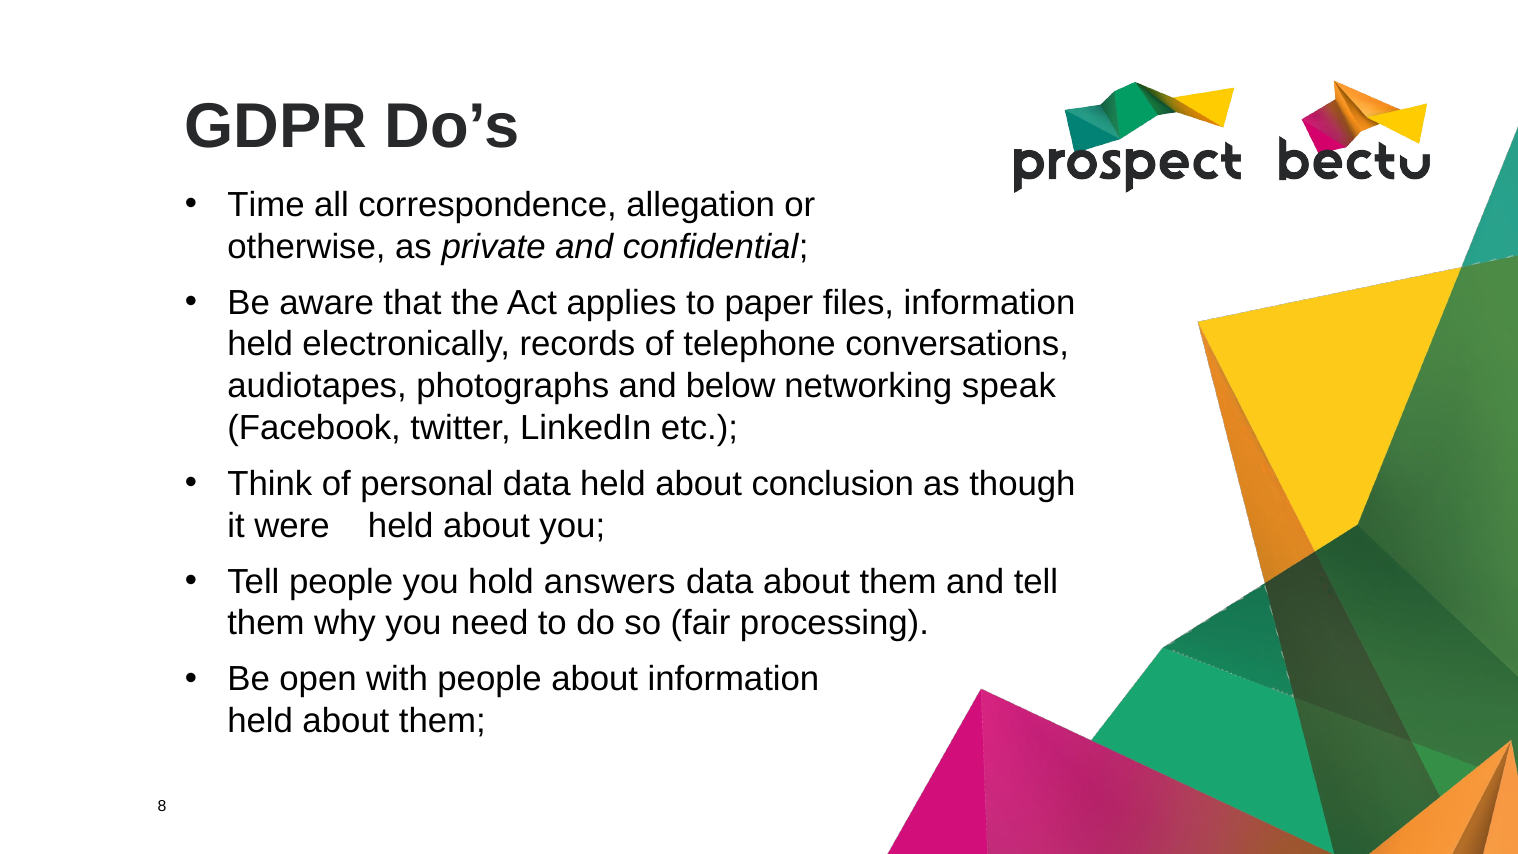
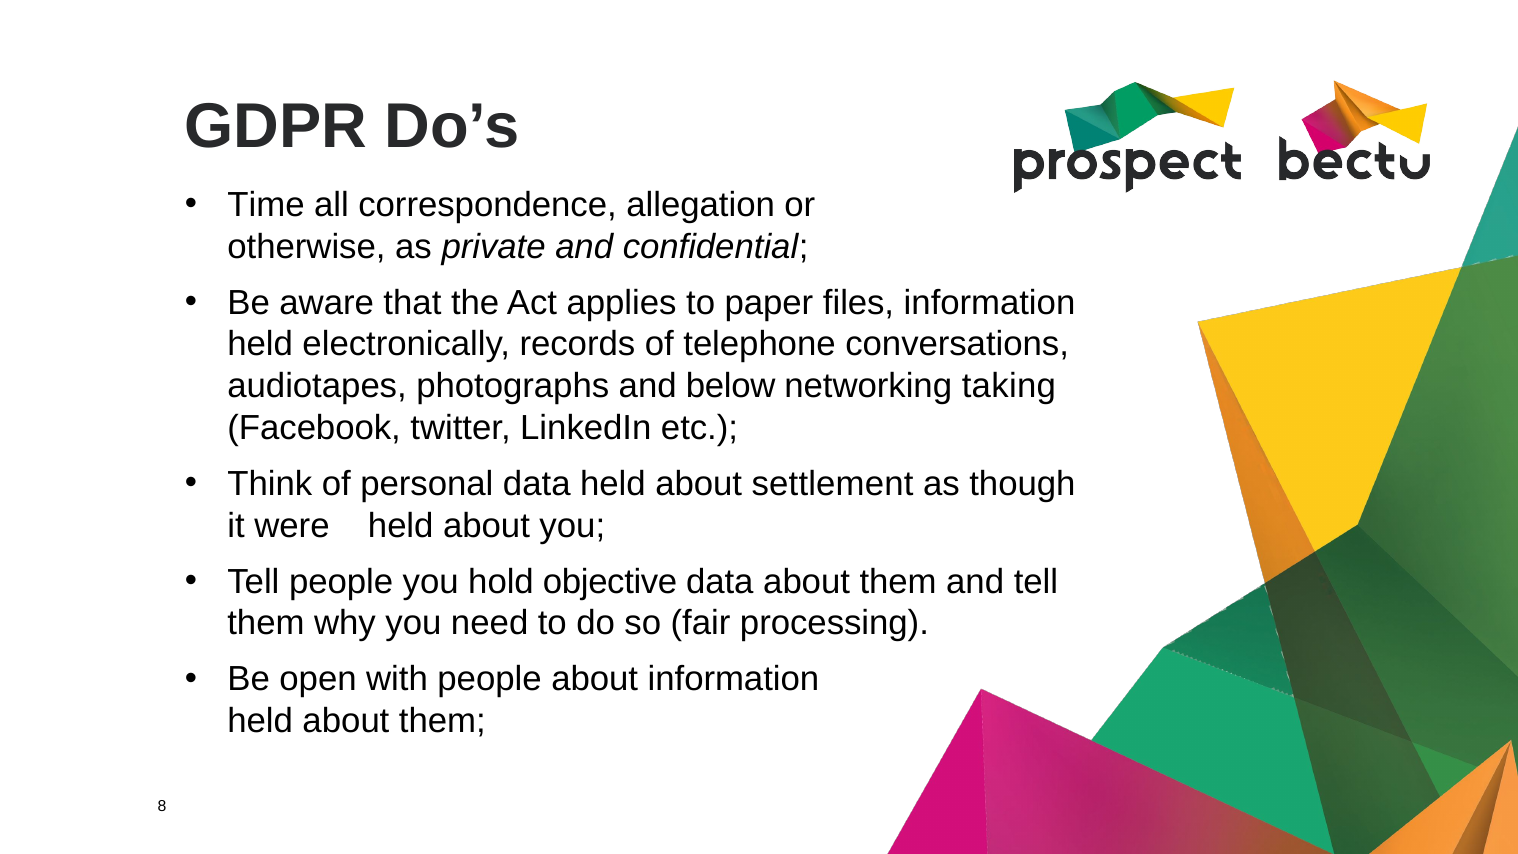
speak: speak -> taking (1009, 386)
conclusion: conclusion -> settlement (833, 484)
answers: answers -> objective (610, 582)
